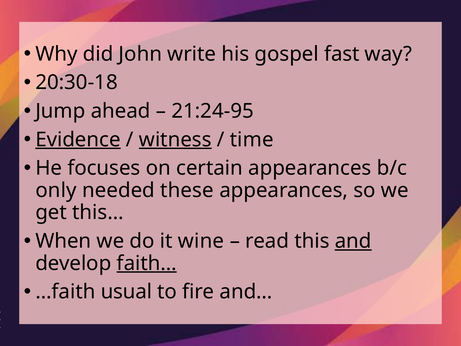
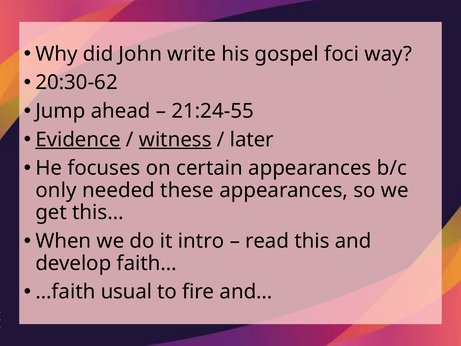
fast: fast -> foci (342, 54)
20:30-18: 20:30-18 -> 20:30-62 (77, 82)
21:24-95: 21:24-95 -> 21:24-55 (213, 111)
time: time -> later (252, 140)
wine: wine -> intro (201, 241)
and underline: present -> none (353, 241)
faith… underline: present -> none (147, 263)
